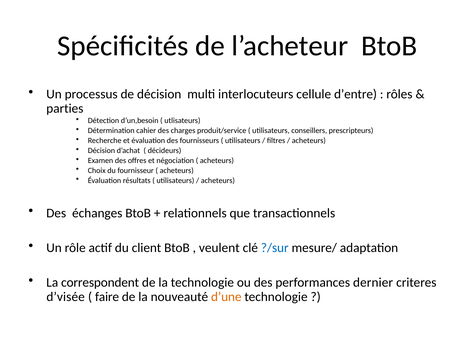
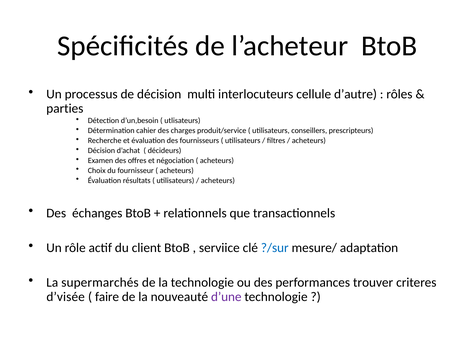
d’entre: d’entre -> d’autre (356, 94)
veulent: veulent -> serviice (219, 248)
correspondent: correspondent -> supermarchés (100, 283)
dernier: dernier -> trouver (373, 283)
d’une colour: orange -> purple (226, 297)
